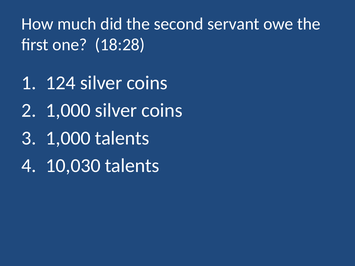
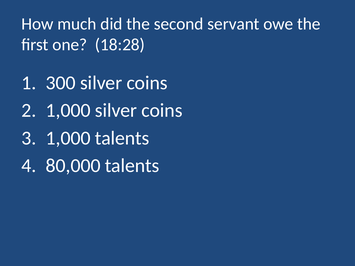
124: 124 -> 300 (61, 83)
10,030: 10,030 -> 80,000 (73, 166)
